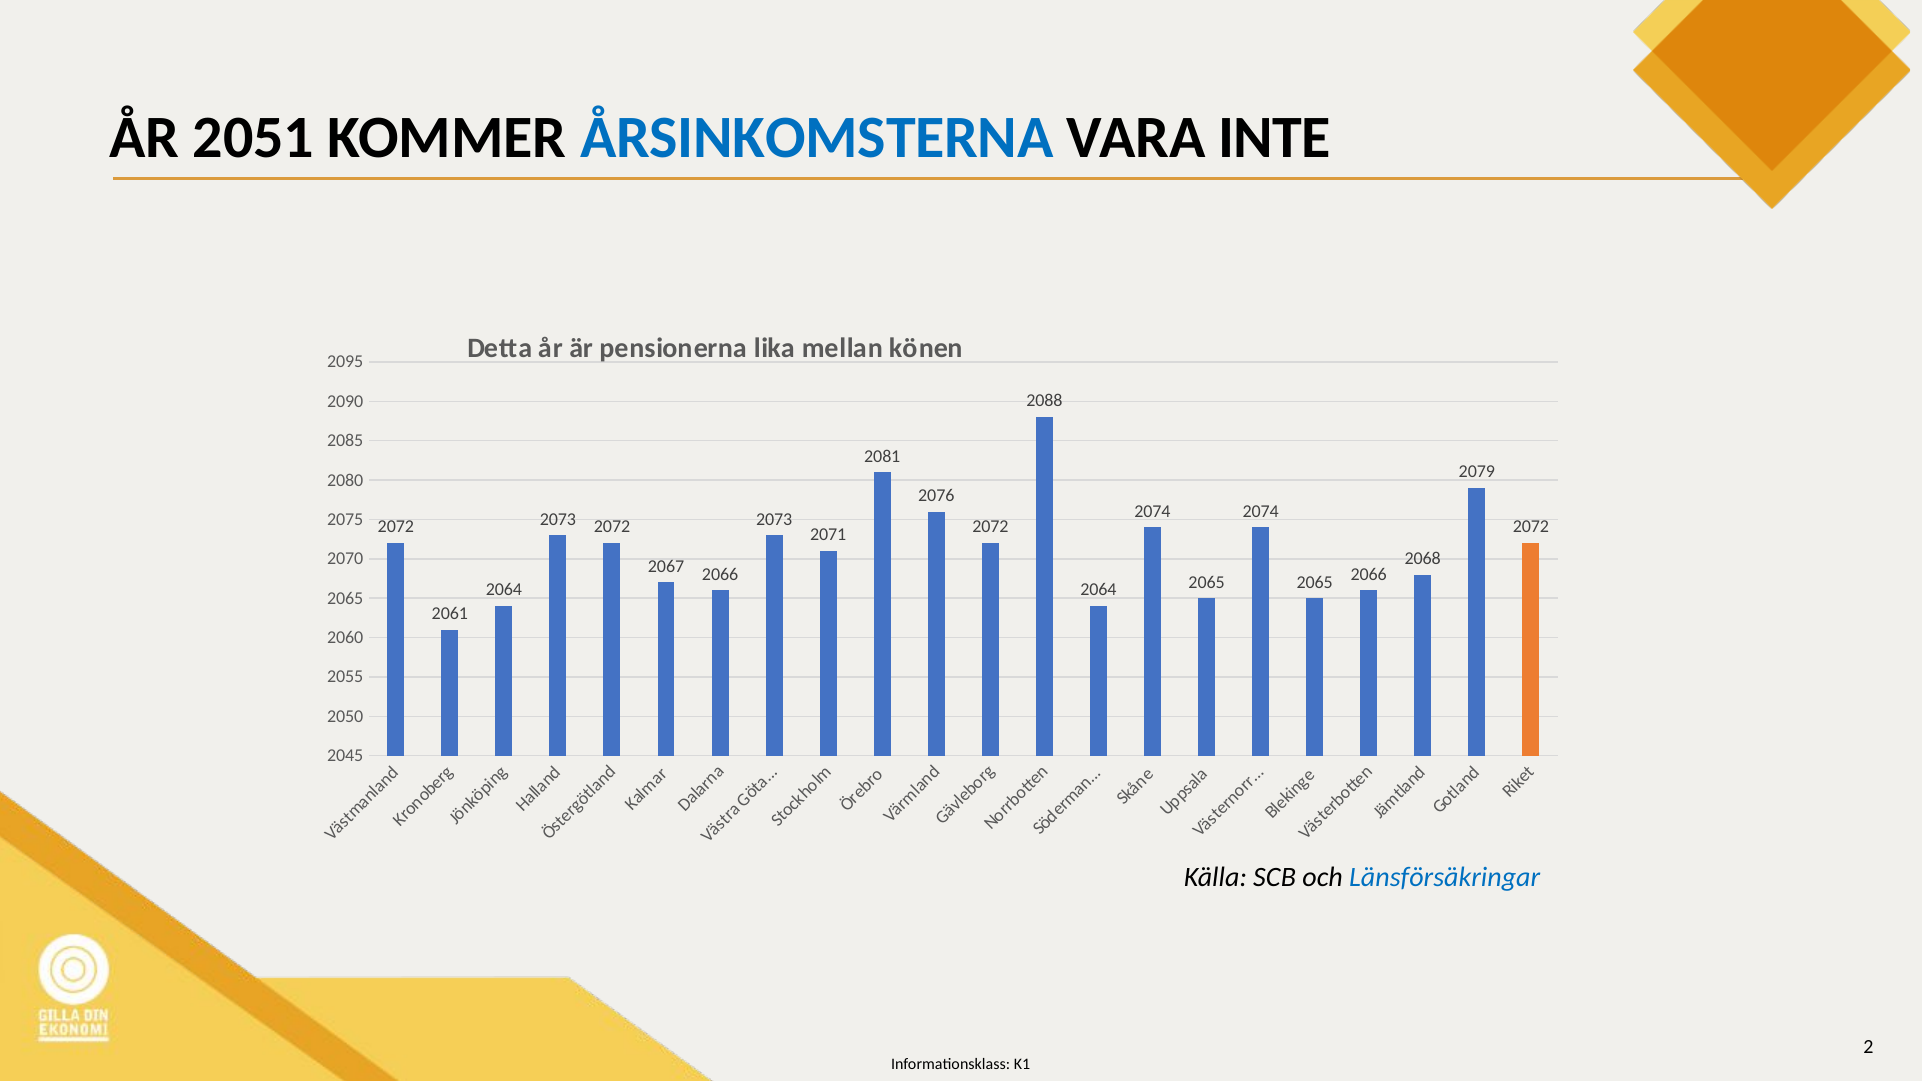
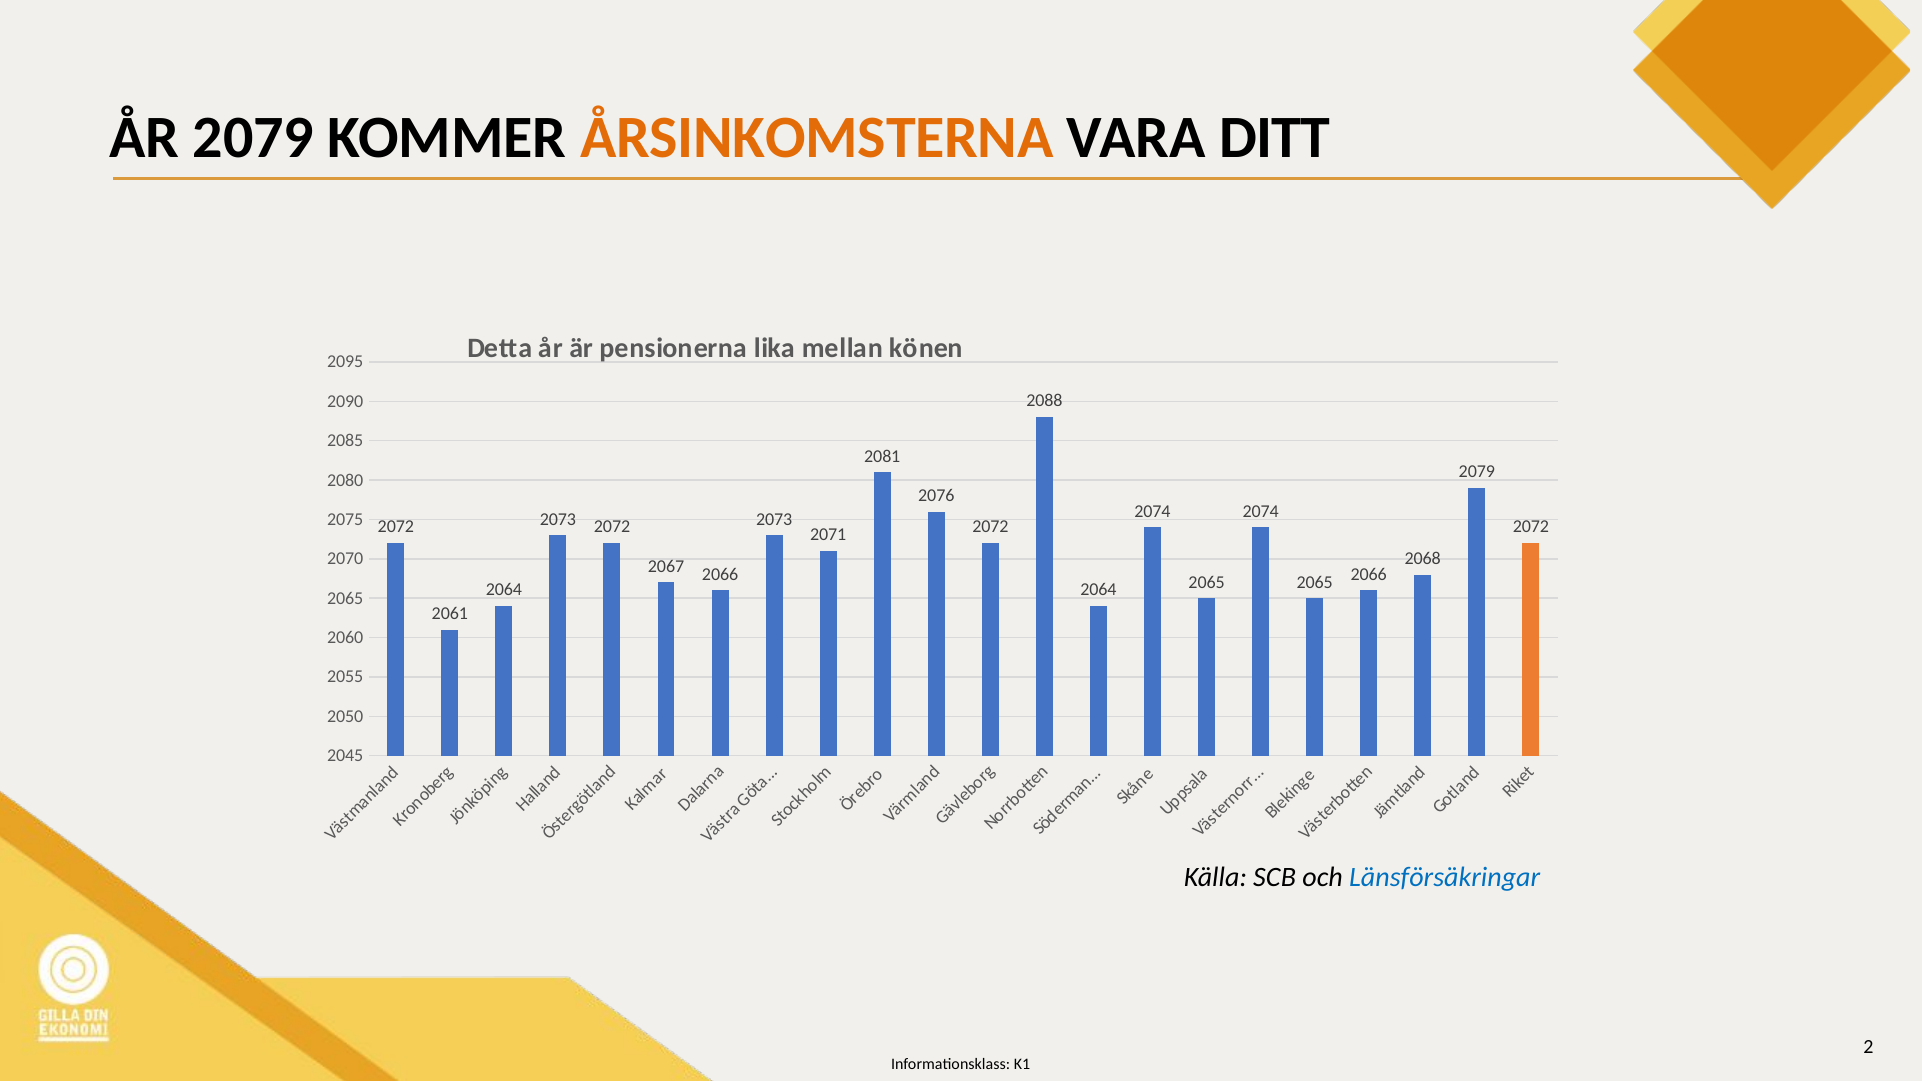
ÅR 2051: 2051 -> 2079 (254, 137)
ÅRSINKOMSTERNA colour: blue -> orange (817, 137)
INTE: INTE -> DITT (1275, 137)
